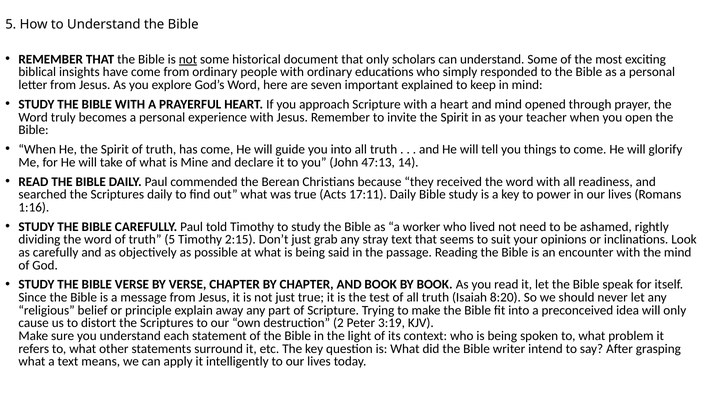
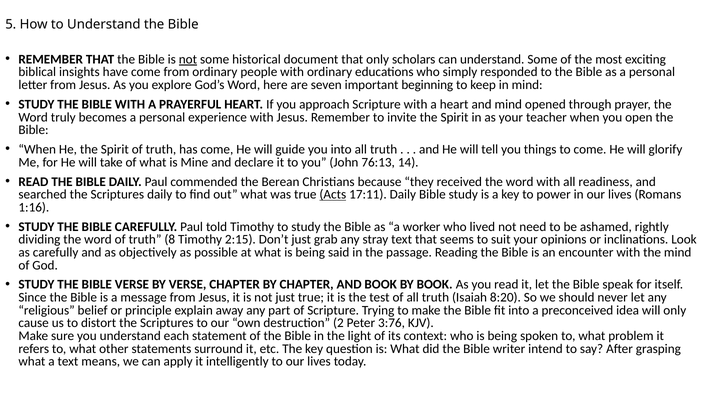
explained: explained -> beginning (427, 85)
47:13: 47:13 -> 76:13 (378, 162)
Acts underline: none -> present (333, 194)
truth 5: 5 -> 8 (170, 239)
3:19: 3:19 -> 3:76 (392, 323)
